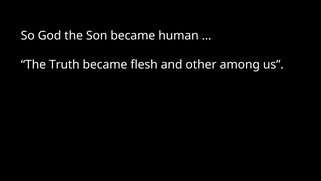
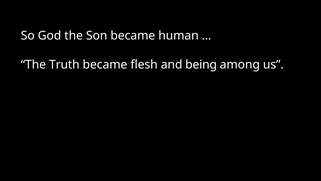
other: other -> being (201, 64)
